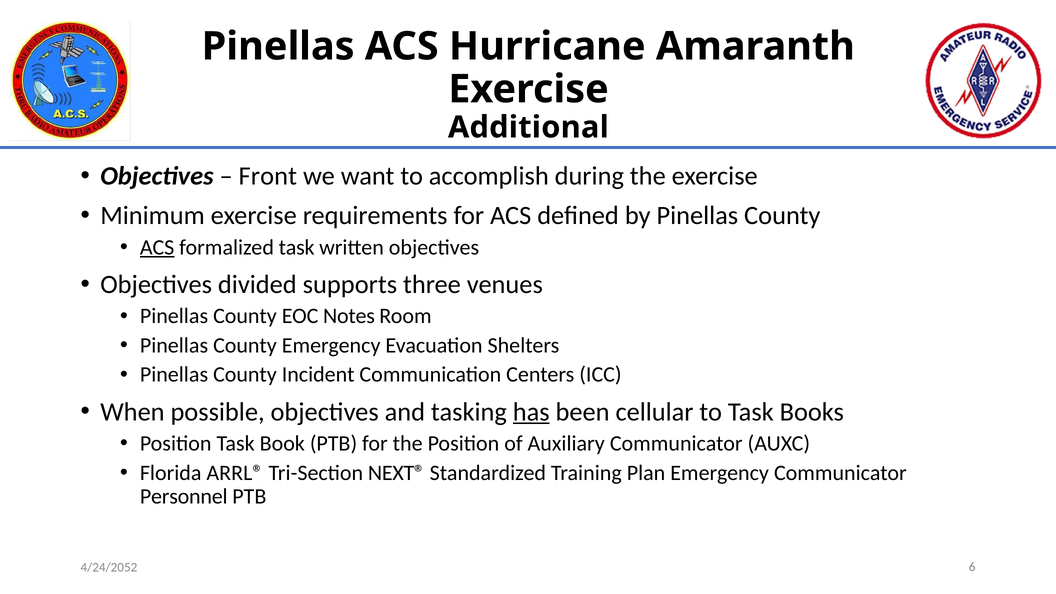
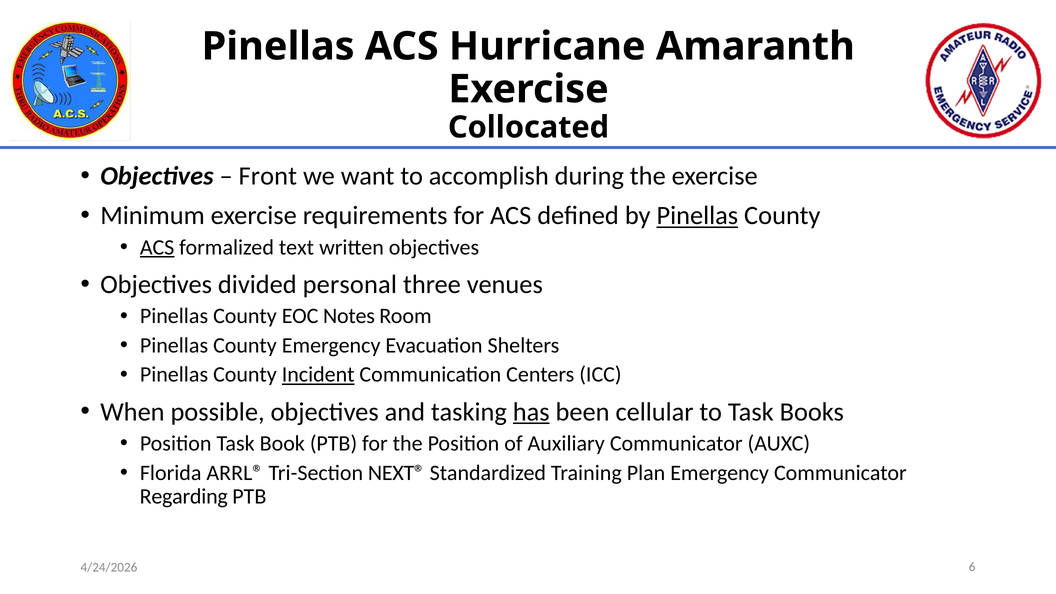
Additional: Additional -> Collocated (529, 127)
Pinellas underline: none -> present (697, 216)
formalized task: task -> text (296, 247)
supports: supports -> personal (350, 284)
Incident underline: none -> present (318, 375)
Personnel: Personnel -> Regarding (184, 497)
4/24/2052: 4/24/2052 -> 4/24/2026 (109, 567)
